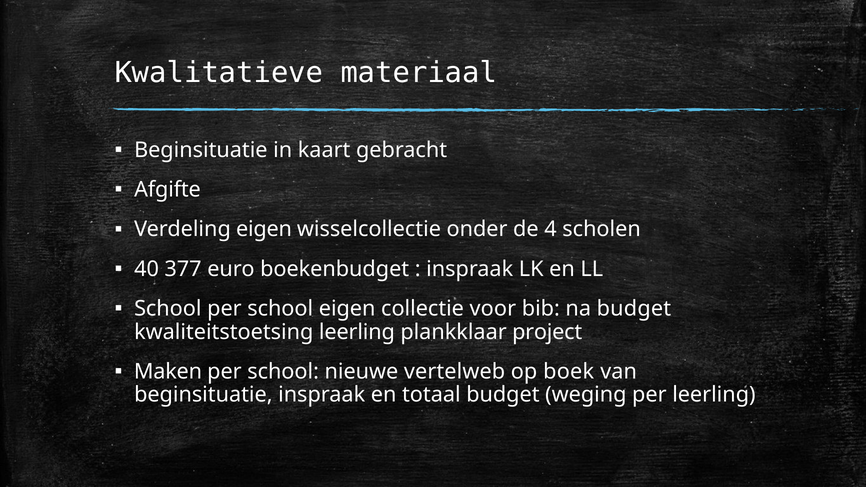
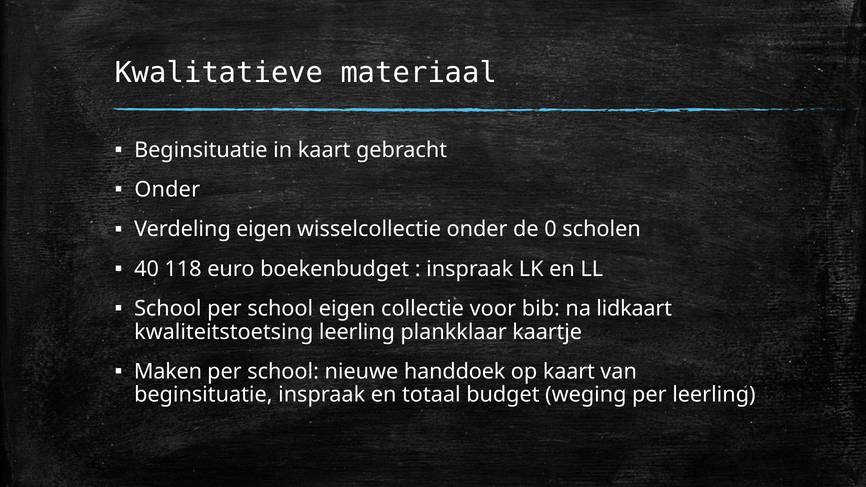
Afgifte: Afgifte -> Onder (167, 190)
4: 4 -> 0 (550, 229)
377: 377 -> 118 (183, 269)
na budget: budget -> lidkaart (634, 309)
project: project -> kaartje (547, 332)
vertelweb: vertelweb -> handdoek (455, 372)
op boek: boek -> kaart (569, 372)
